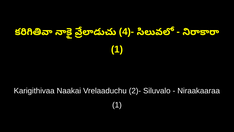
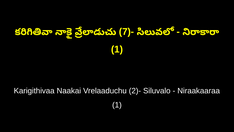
4)-: 4)- -> 7)- (126, 32)
